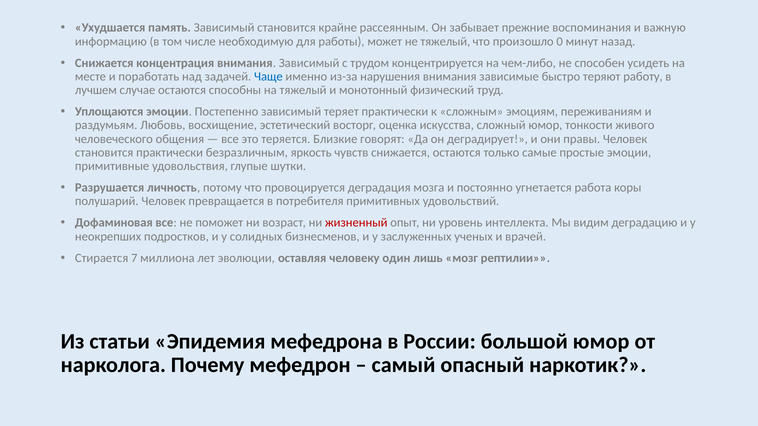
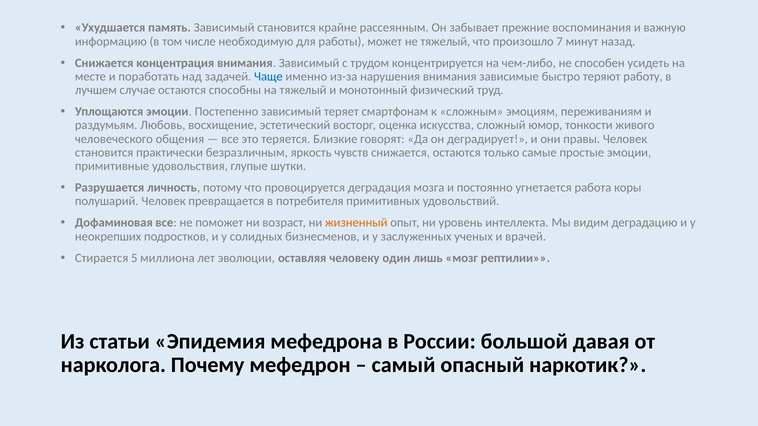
0: 0 -> 7 (560, 41)
теряет практически: практически -> смартфонам (395, 112)
жизненный colour: red -> orange (356, 223)
7: 7 -> 5 (134, 258)
большой юмор: юмор -> давая (601, 342)
